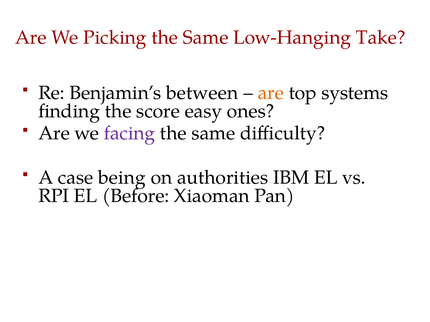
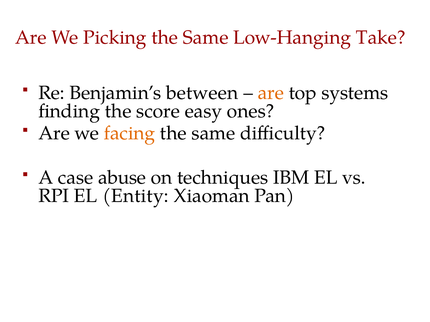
facing colour: purple -> orange (130, 133)
being: being -> abuse (122, 178)
authorities: authorities -> techniques (223, 178)
Before: Before -> Entity (135, 196)
